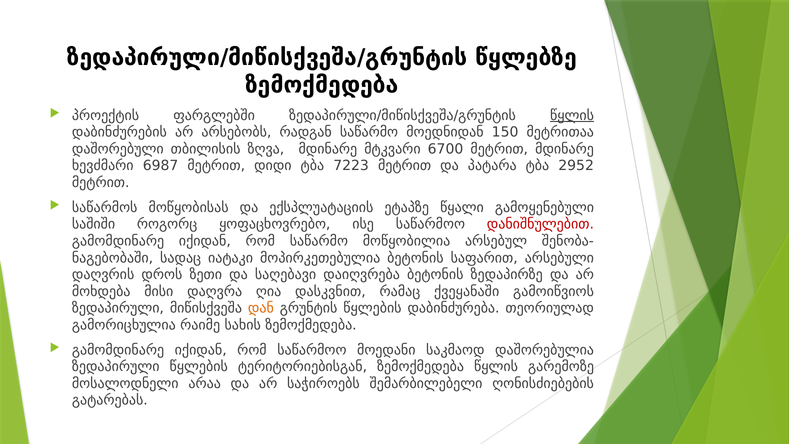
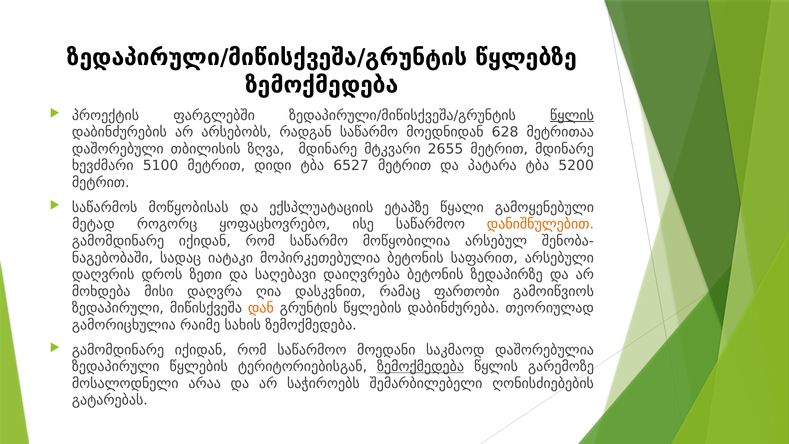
150: 150 -> 628 (505, 132)
6700: 6700 -> 2655 (446, 149)
6987: 6987 -> 5100 (161, 166)
7223: 7223 -> 6527 (351, 166)
2952: 2952 -> 5200 (576, 166)
საშიში: საშიში -> მეტად (93, 224)
დანიშნულებით colour: red -> orange (540, 224)
ქვეყანაში: ქვეყანაში -> ფართობი (467, 291)
ზემოქმედება underline: none -> present (421, 367)
